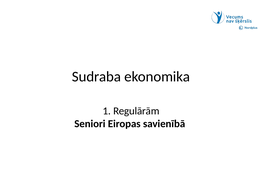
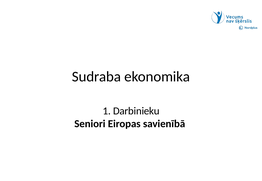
Regulārām: Regulārām -> Darbinieku (136, 111)
